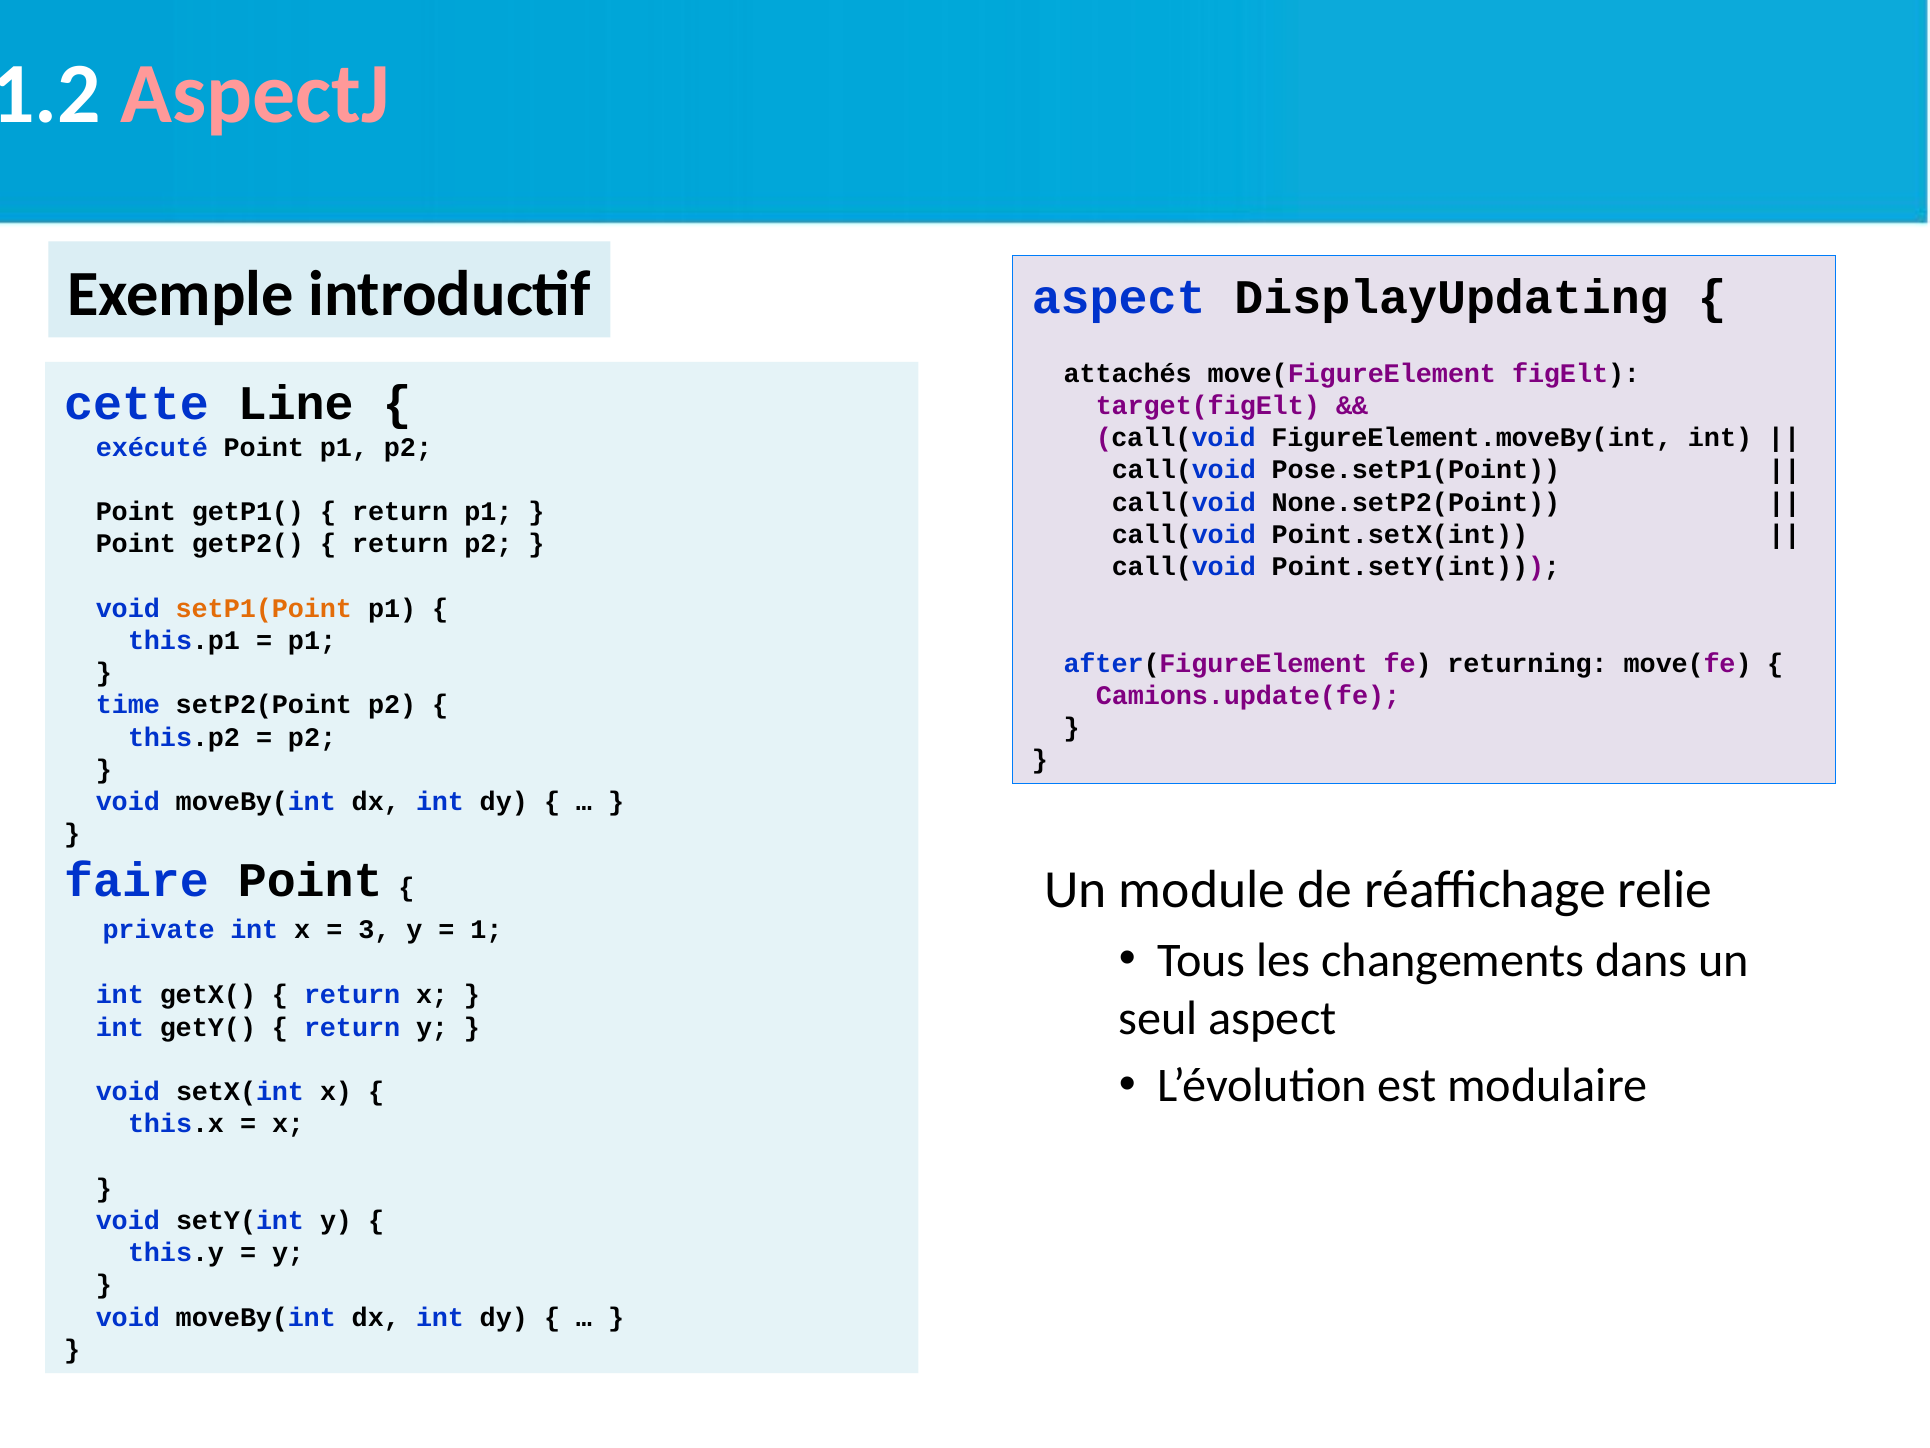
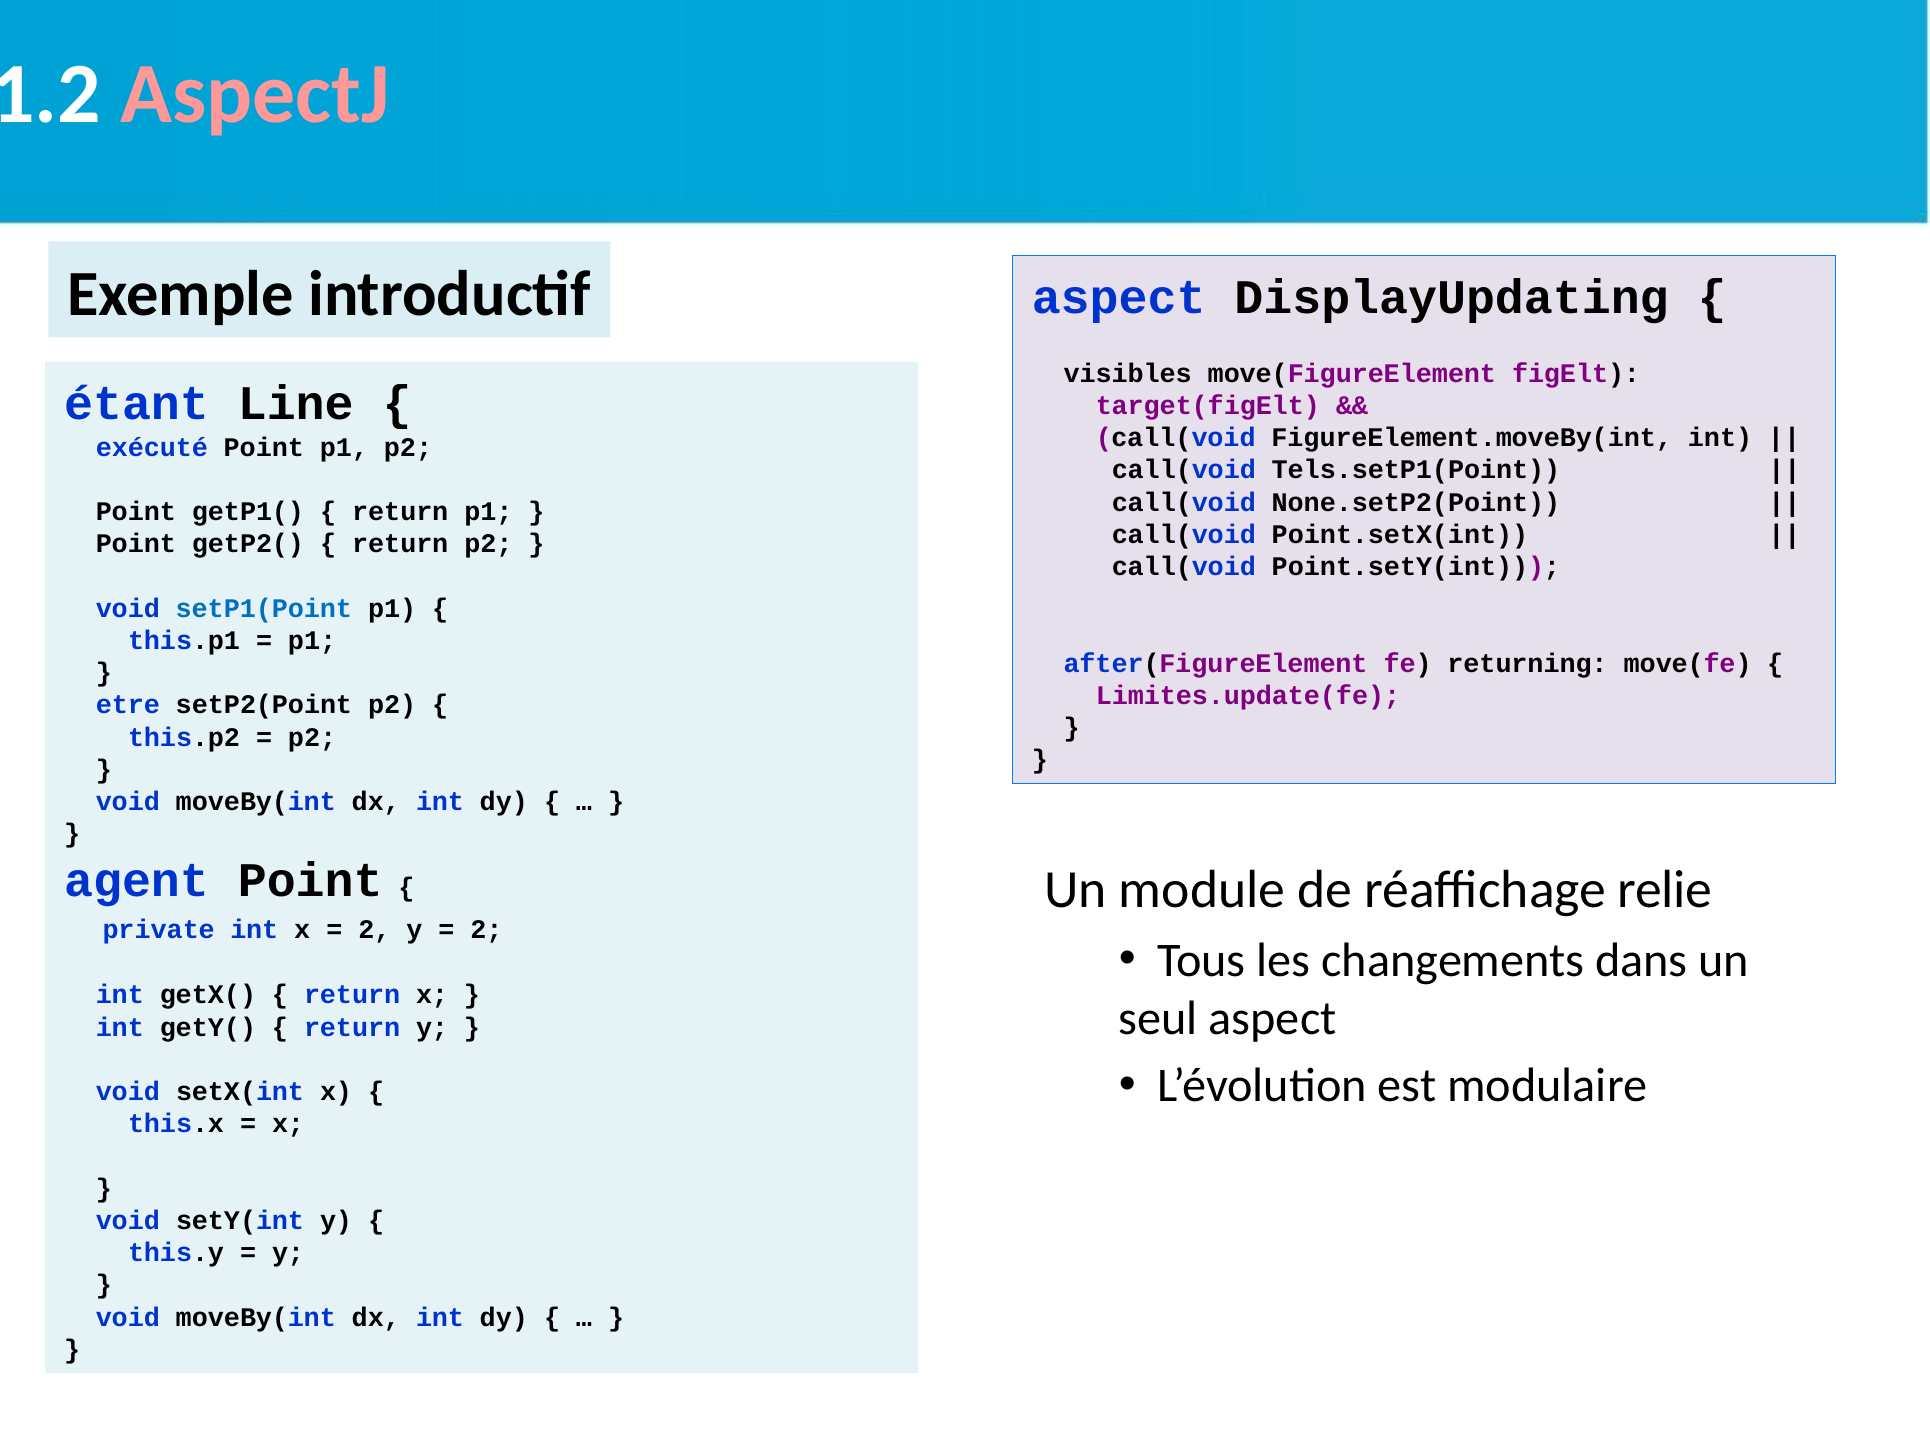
attachés: attachés -> visibles (1128, 373)
cette: cette -> étant (137, 404)
Pose.setP1(Point: Pose.setP1(Point -> Tels.setP1(Point (1416, 470)
setP1(Point colour: orange -> blue (264, 608)
Camions.update(fe: Camions.update(fe -> Limites.update(fe (1248, 695)
time: time -> etre (128, 705)
faire: faire -> agent (137, 880)
3: 3 -> 2 (374, 929)
1: 1 -> 2 (486, 929)
